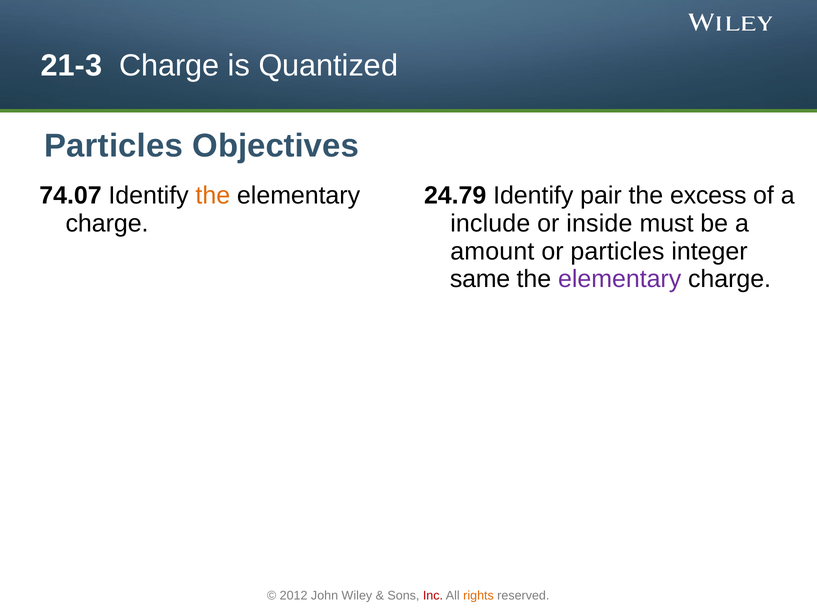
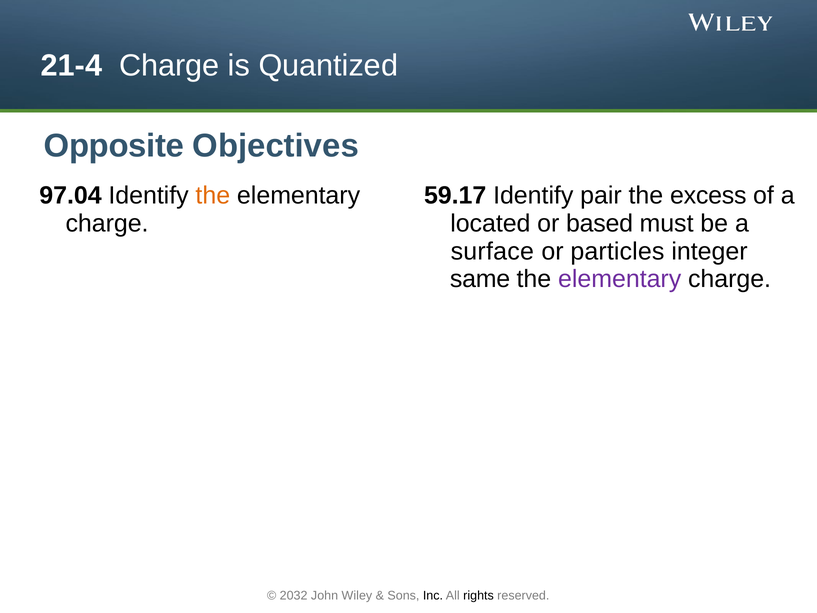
21-3: 21-3 -> 21-4 (71, 65)
Particles: Particles -> Opposite (114, 146)
74.07: 74.07 -> 97.04 (70, 195)
24.79: 24.79 -> 59.17 (455, 195)
include: include -> located (490, 223)
inside: inside -> based (600, 223)
amount: amount -> surface (492, 251)
2012: 2012 -> 2032 (294, 596)
Inc colour: red -> black (433, 596)
rights colour: orange -> black (479, 596)
